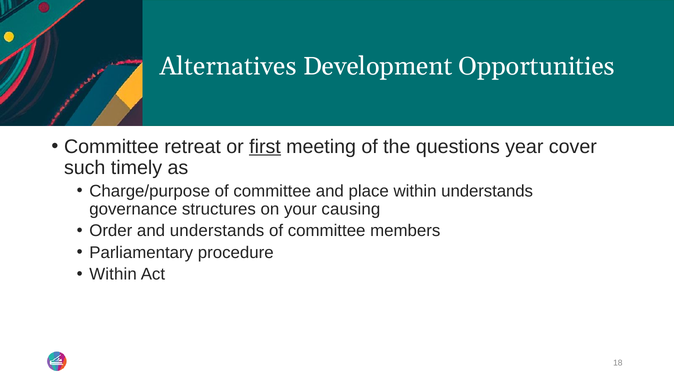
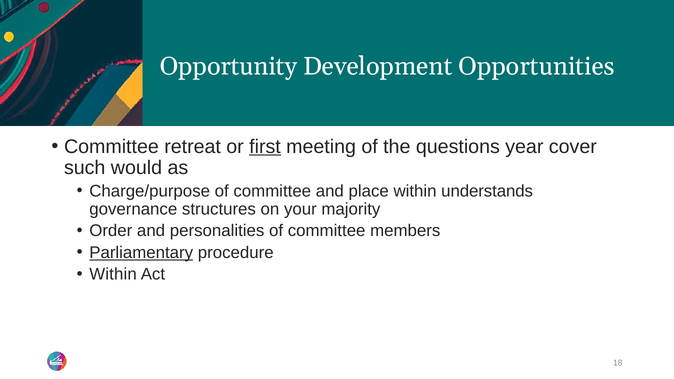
Alternatives: Alternatives -> Opportunity (228, 67)
timely: timely -> would (136, 168)
causing: causing -> majority (351, 209)
and understands: understands -> personalities (217, 231)
Parliamentary underline: none -> present (141, 253)
